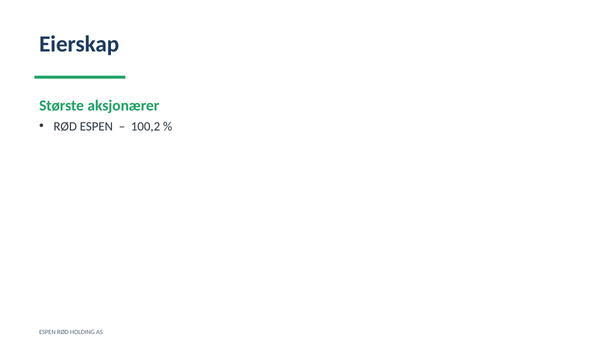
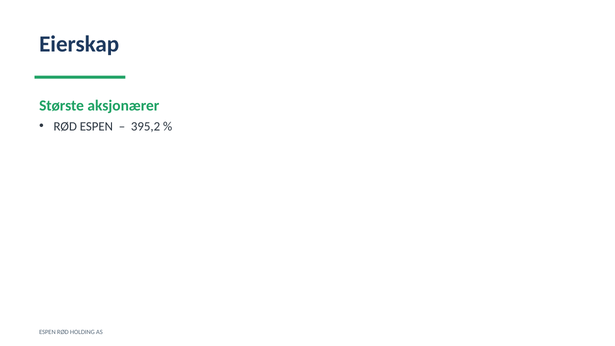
100,2: 100,2 -> 395,2 (146, 126)
